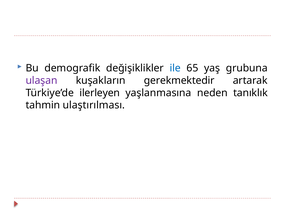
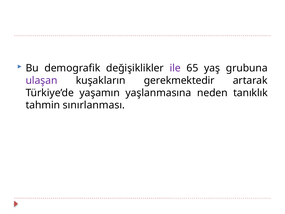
ile colour: blue -> purple (175, 68)
ilerleyen: ilerleyen -> yaşamın (100, 93)
ulaştırılması: ulaştırılması -> sınırlanması (94, 105)
